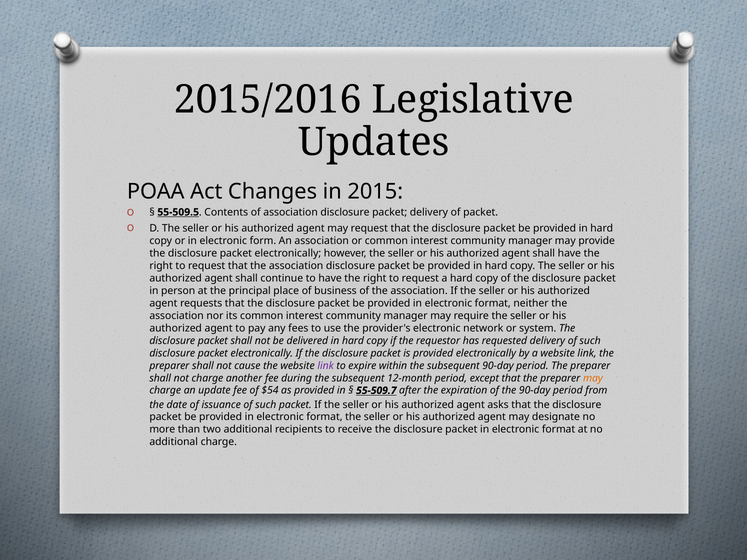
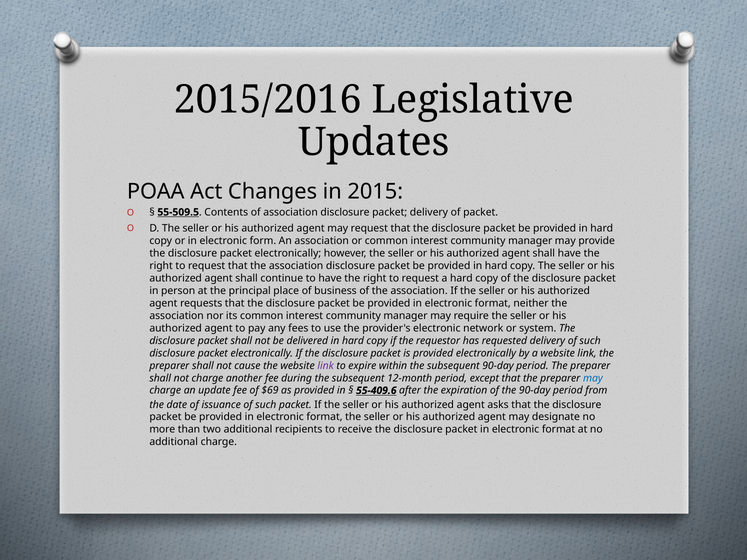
may colour: orange -> blue (593, 378)
$54: $54 -> $69 (270, 391)
55-509.7: 55-509.7 -> 55-409.6 (376, 391)
